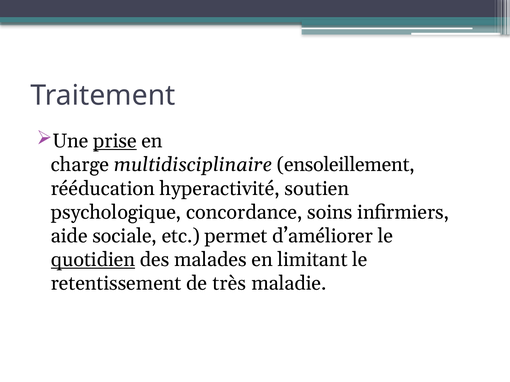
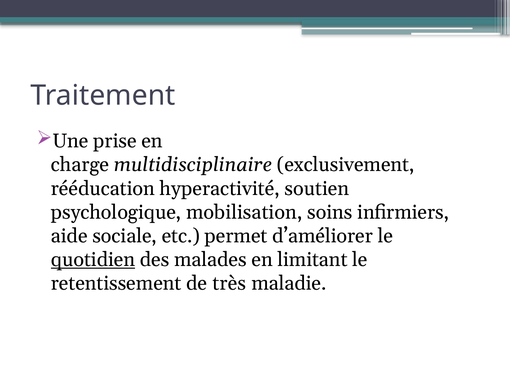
prise underline: present -> none (115, 141)
ensoleillement: ensoleillement -> exclusivement (346, 165)
concordance: concordance -> mobilisation (244, 212)
